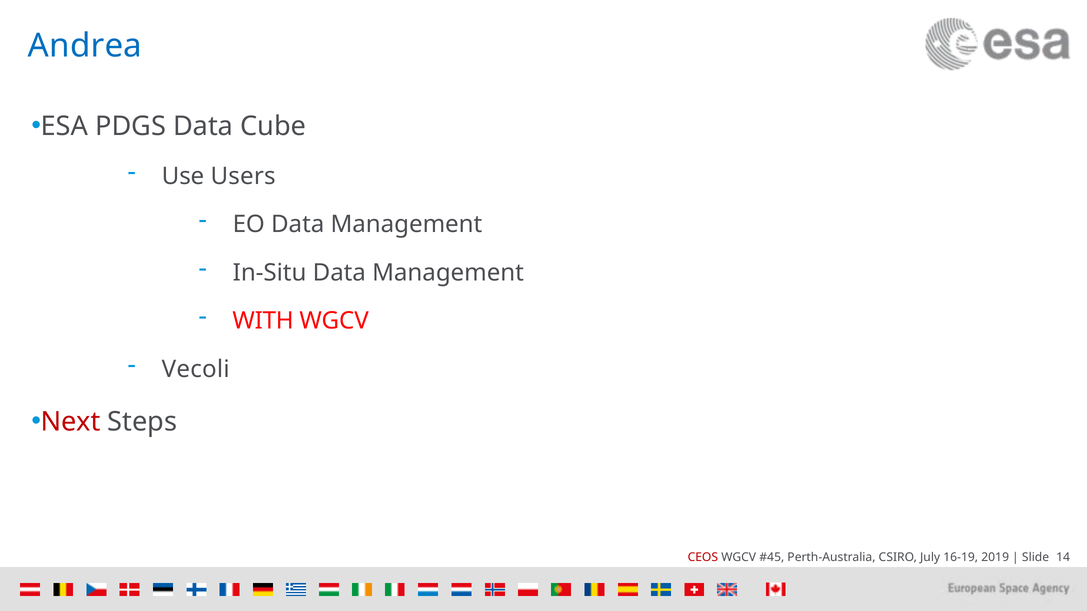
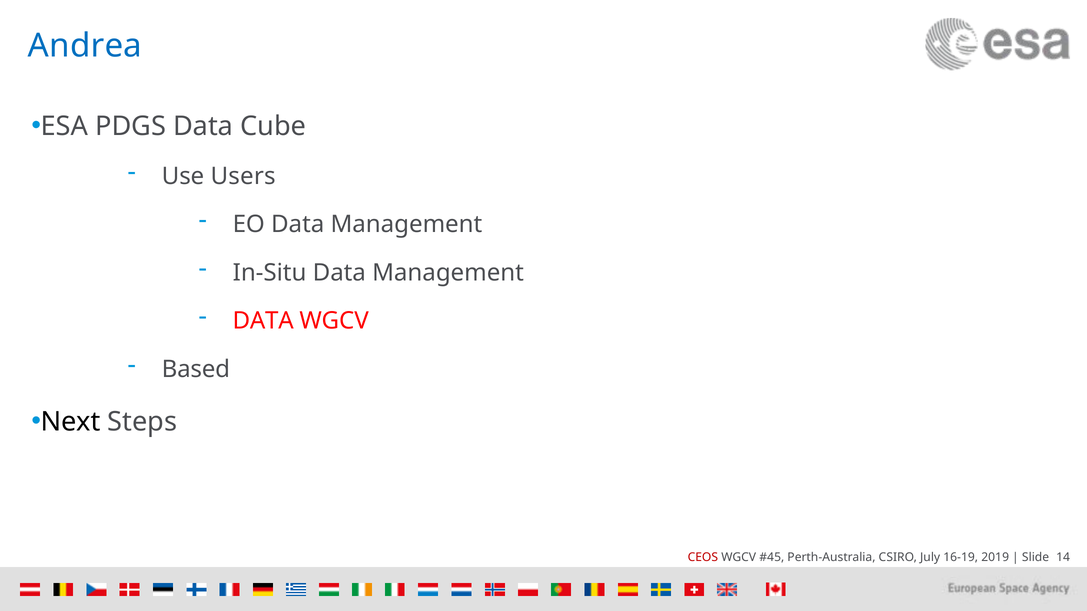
WITH: WITH -> DATA (263, 321)
Vecoli: Vecoli -> Based (196, 369)
Next colour: red -> black (71, 422)
